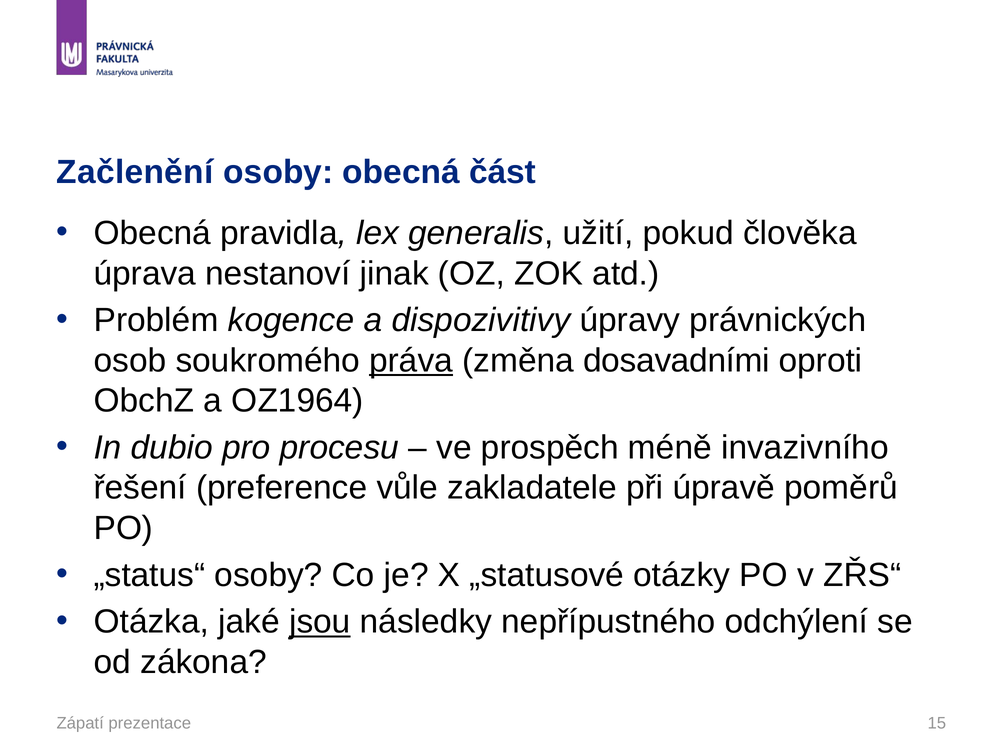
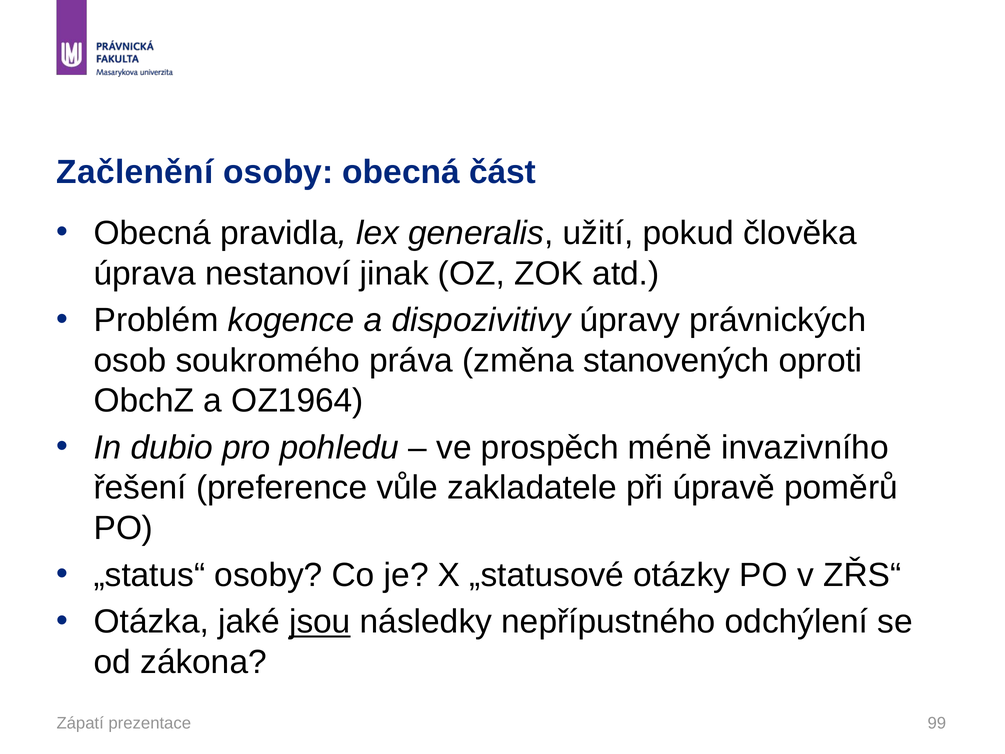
práva underline: present -> none (411, 360)
dosavadními: dosavadními -> stanovených (676, 360)
procesu: procesu -> pohledu (339, 448)
15: 15 -> 99 (937, 723)
